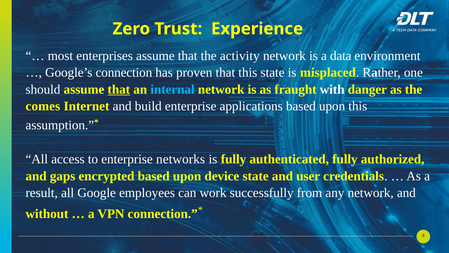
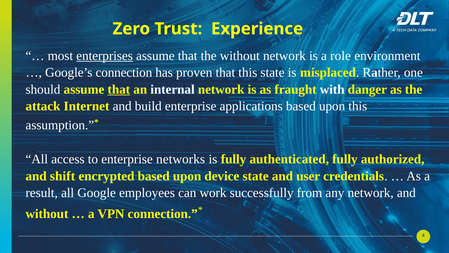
enterprises underline: none -> present (105, 56)
the activity: activity -> without (240, 56)
data: data -> role (341, 56)
internal colour: light blue -> white (173, 89)
comes: comes -> attack (43, 106)
gaps: gaps -> shift (63, 176)
